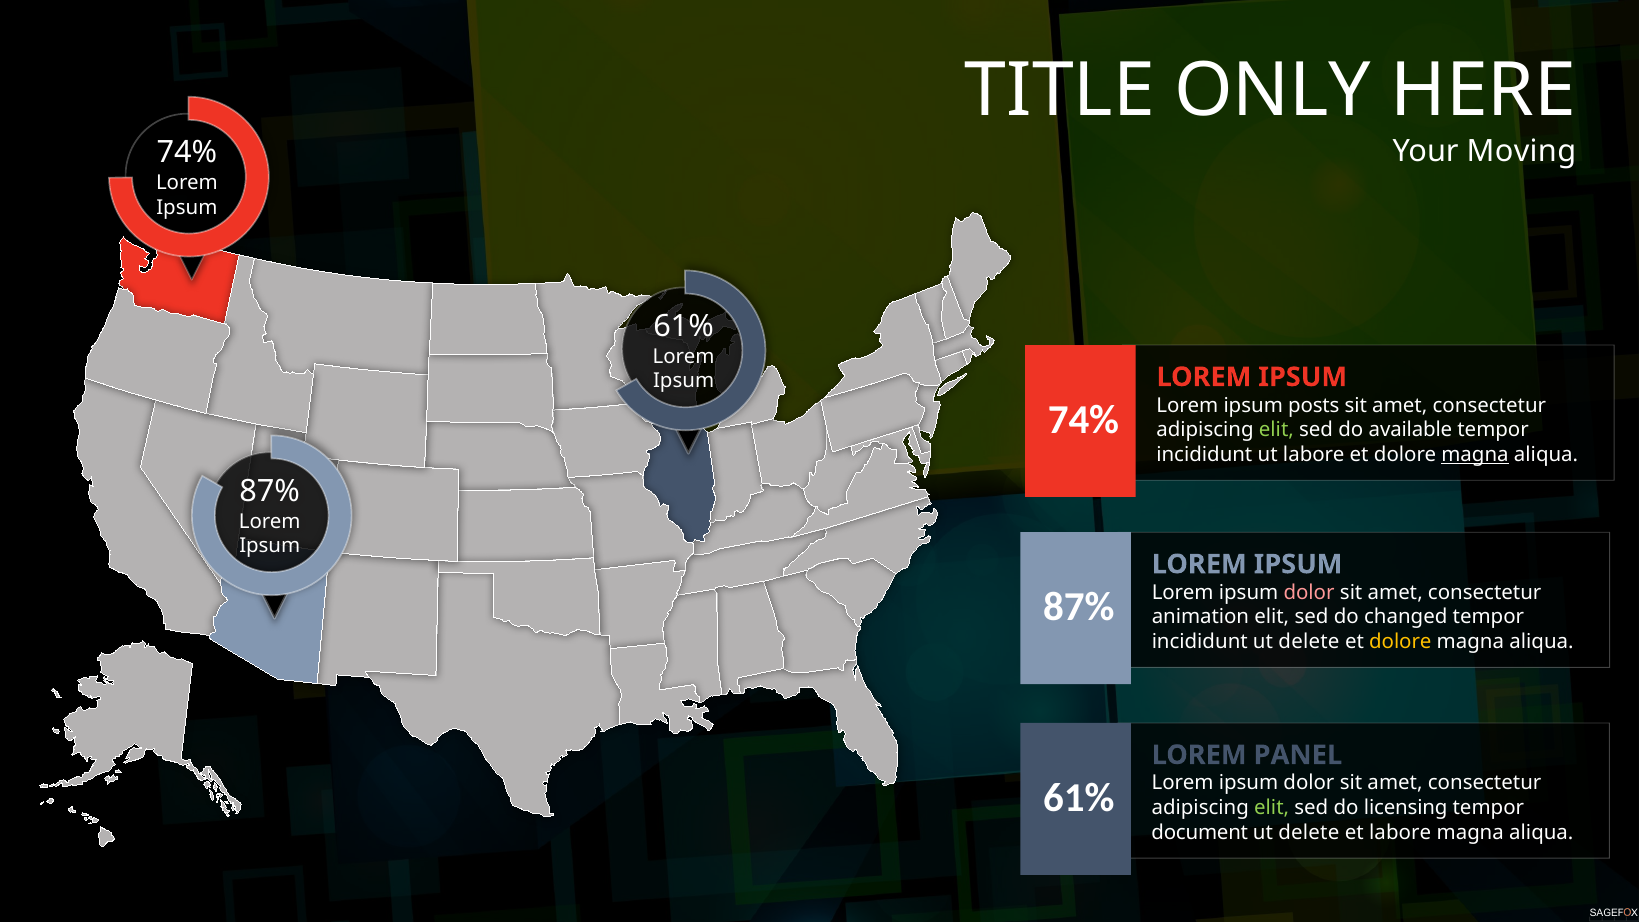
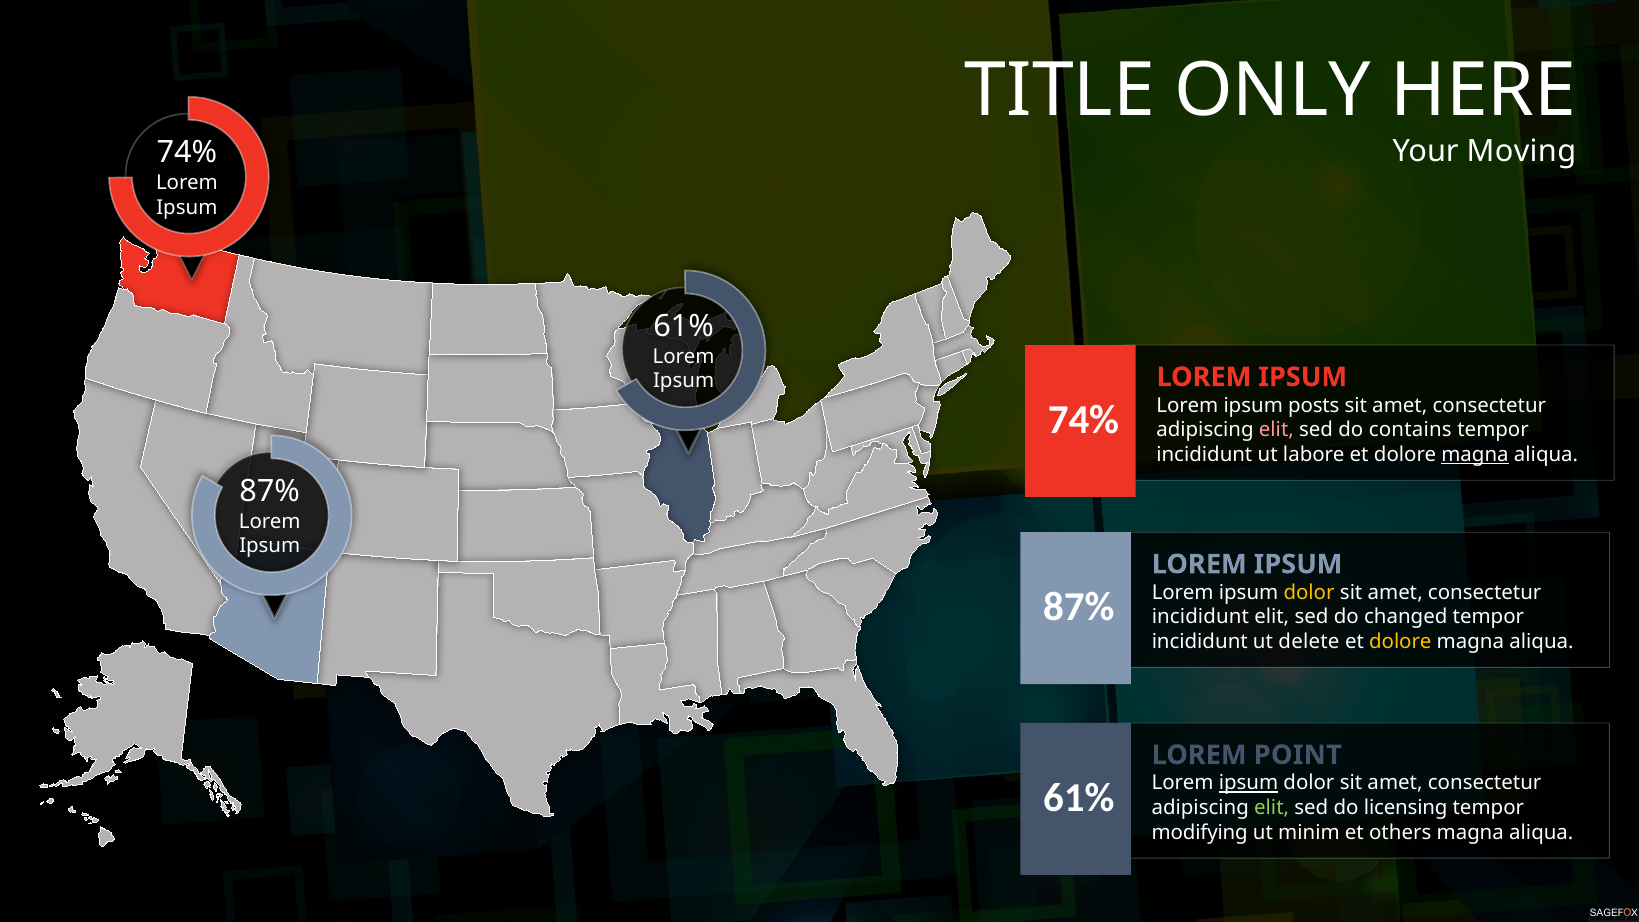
elit colour: light green -> pink (1276, 430)
available: available -> contains (1410, 430)
dolor colour: pink -> yellow (1309, 592)
animation: animation -> incididunt (1200, 617)
PANEL: PANEL -> POINT (1298, 755)
ipsum underline: none -> present (1249, 783)
document: document -> modifying (1200, 832)
delete: delete -> minim (1309, 832)
et labore: labore -> others (1400, 832)
